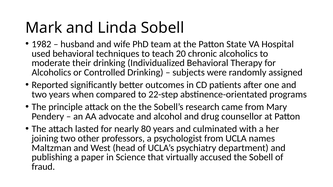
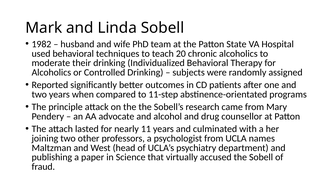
22-step: 22-step -> 11-step (163, 95)
80: 80 -> 11 (146, 129)
